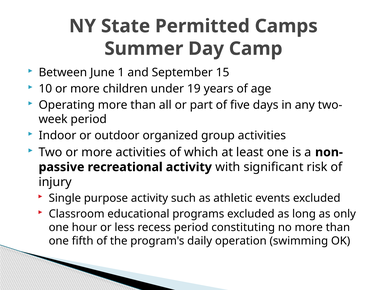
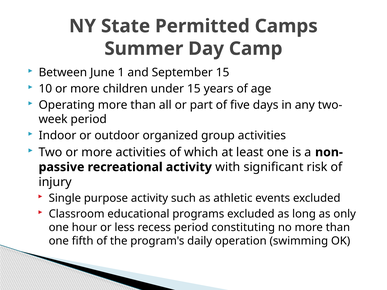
under 19: 19 -> 15 (194, 89)
